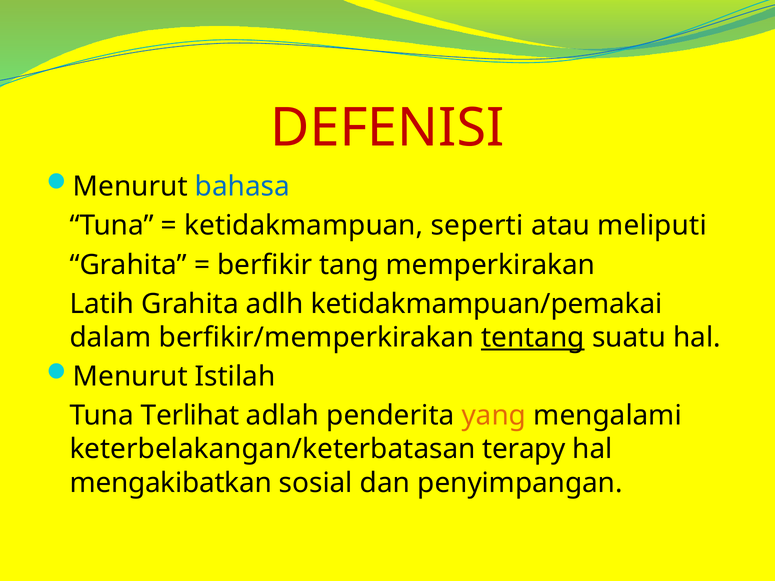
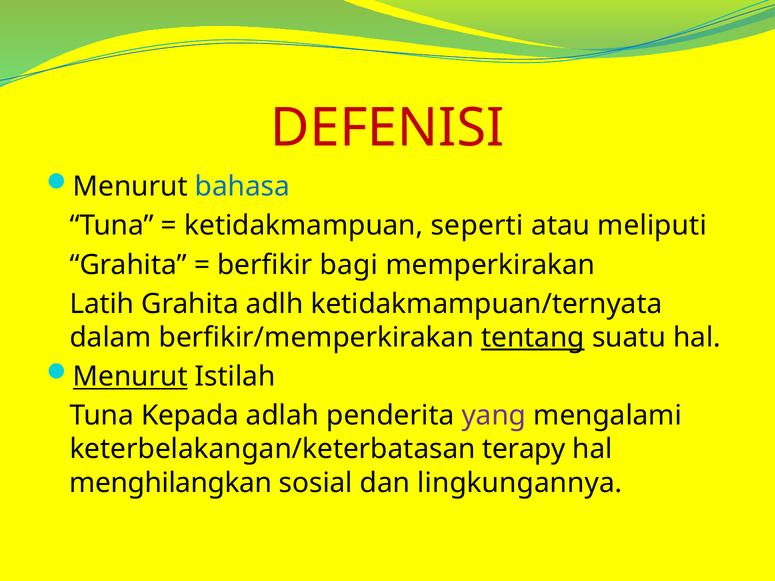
tang: tang -> bagi (349, 265)
ketidakmampuan/pemakai: ketidakmampuan/pemakai -> ketidakmampuan/ternyata (487, 304)
Menurut underline: none -> present (130, 377)
Terlihat: Terlihat -> Kepada (190, 416)
yang colour: orange -> purple (494, 416)
mengakibatkan: mengakibatkan -> menghilangkan (171, 483)
penyimpangan: penyimpangan -> lingkungannya (520, 483)
